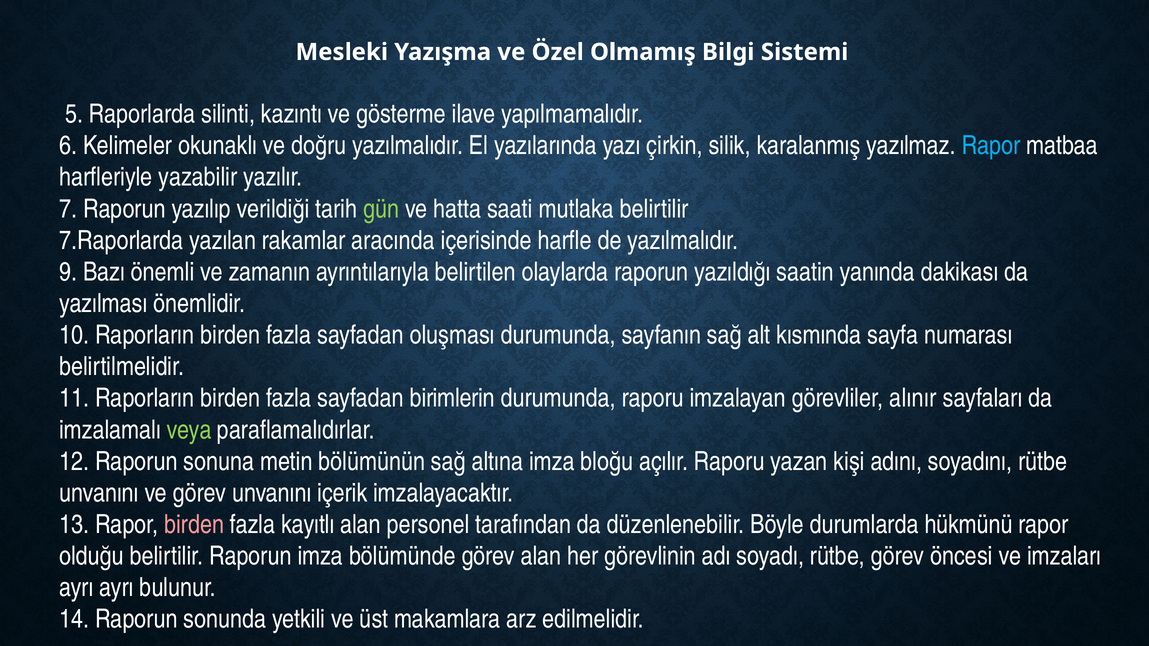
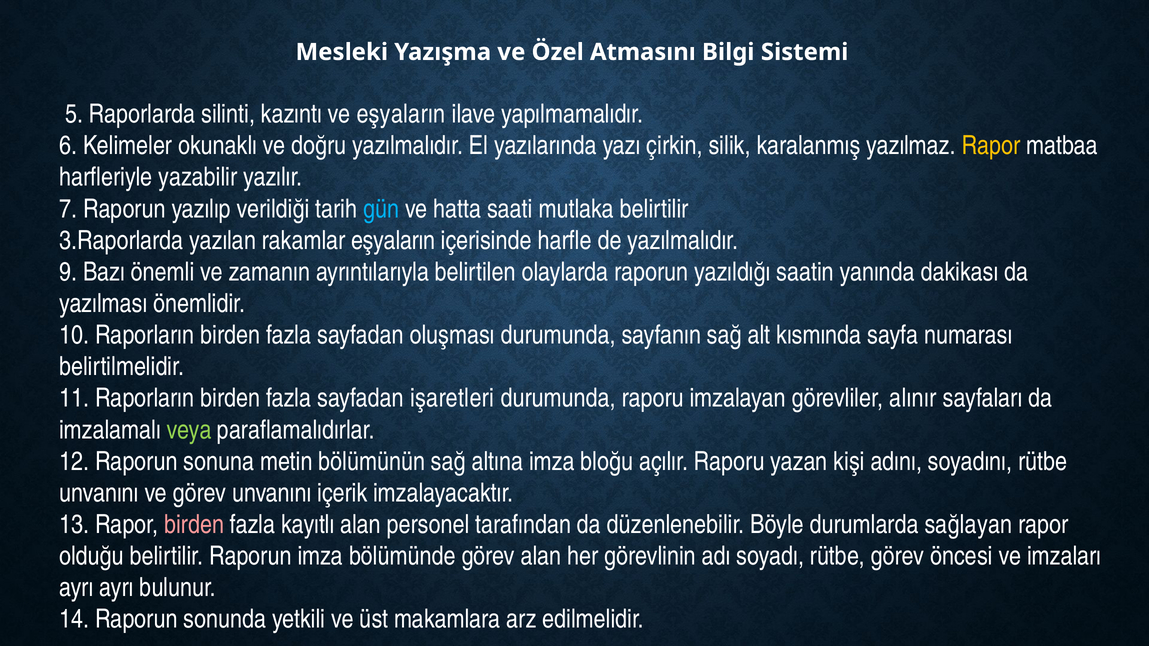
Olmamış: Olmamış -> Atmasını (643, 52)
ve gösterme: gösterme -> eşyaların (401, 114)
Rapor colour: light blue -> yellow (991, 146)
gün colour: light green -> light blue (381, 209)
7.Raporlarda: 7.Raporlarda -> 3.Raporlarda (121, 241)
rakamlar aracında: aracında -> eşyaların (393, 241)
birimlerin: birimlerin -> işaretleri (452, 398)
hükmünü: hükmünü -> sağlayan (968, 525)
